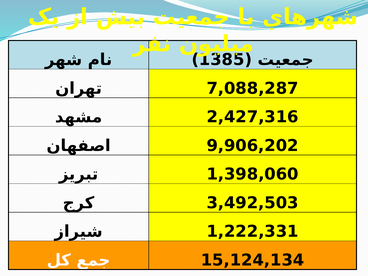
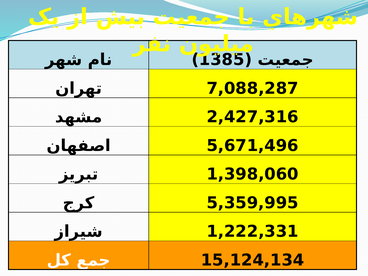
9,906,202: 9,906,202 -> 5,671,496 (253, 146)
3,492,503: 3,492,503 -> 5,359,995 (253, 203)
